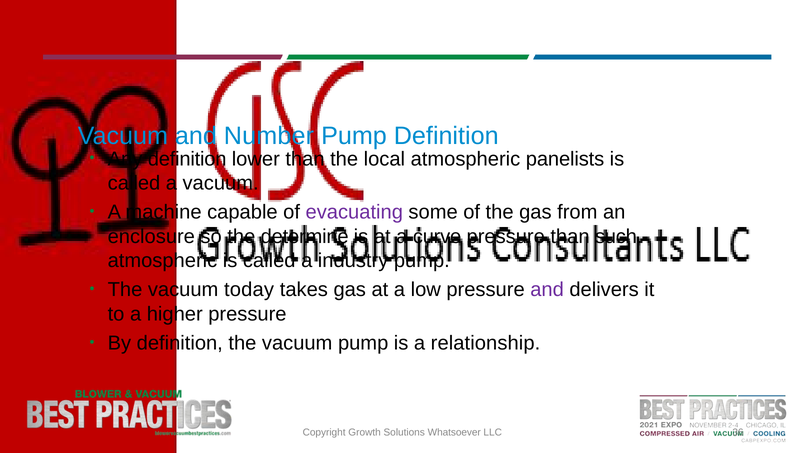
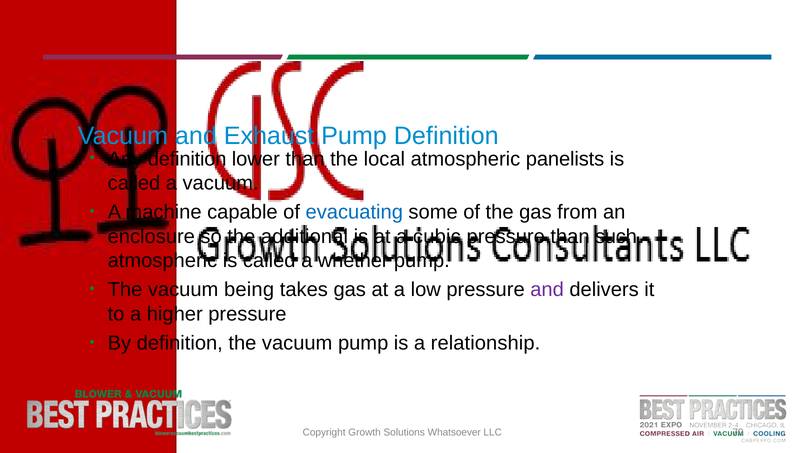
Number: Number -> Exhaust (269, 136)
evacuating colour: purple -> blue (354, 212)
determine: determine -> additional (304, 236)
curve: curve -> cubic (437, 236)
industry: industry -> whether (353, 261)
today: today -> being (249, 290)
36: 36 -> 70 (738, 432)
